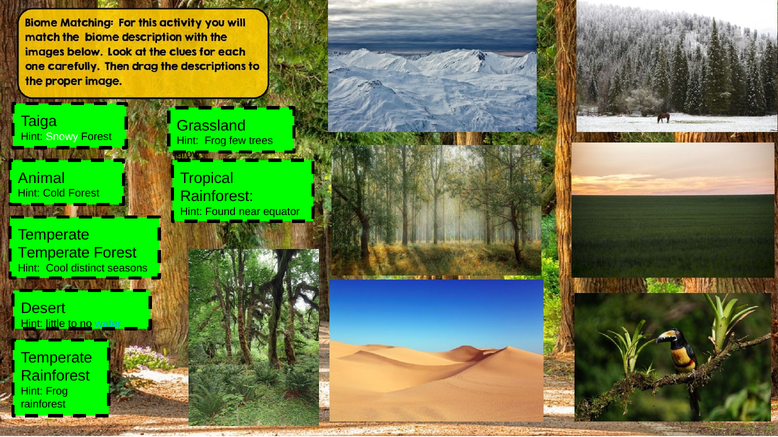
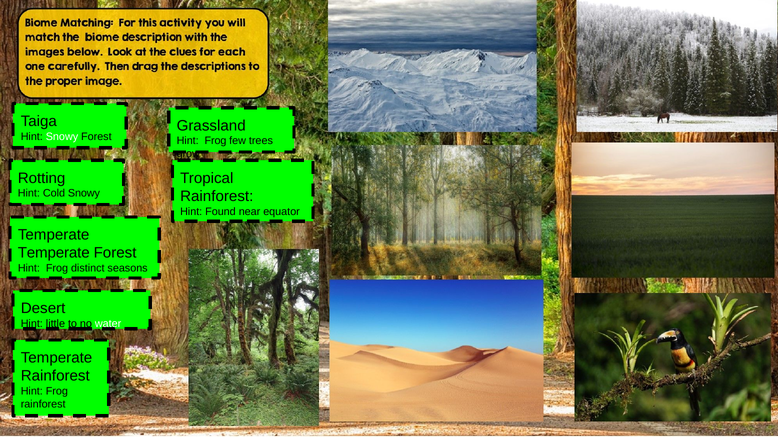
Animal: Animal -> Rotting (42, 178)
Cold Forest: Forest -> Snowy (84, 194)
Cool: Cool -> Frog (57, 269)
water colour: light blue -> white (108, 324)
